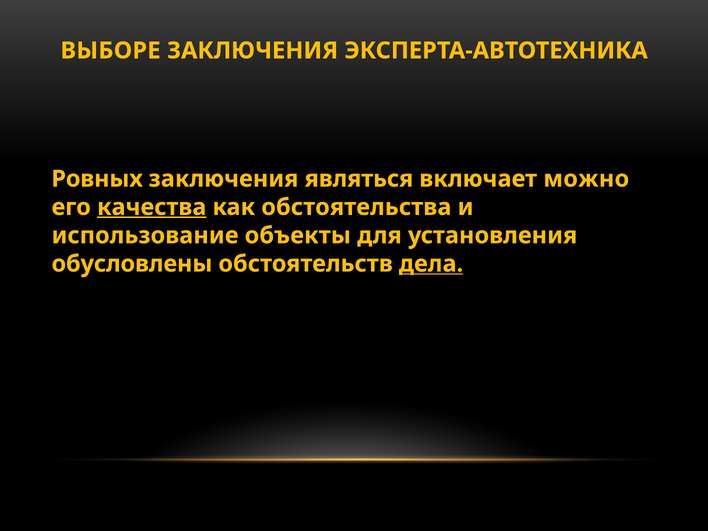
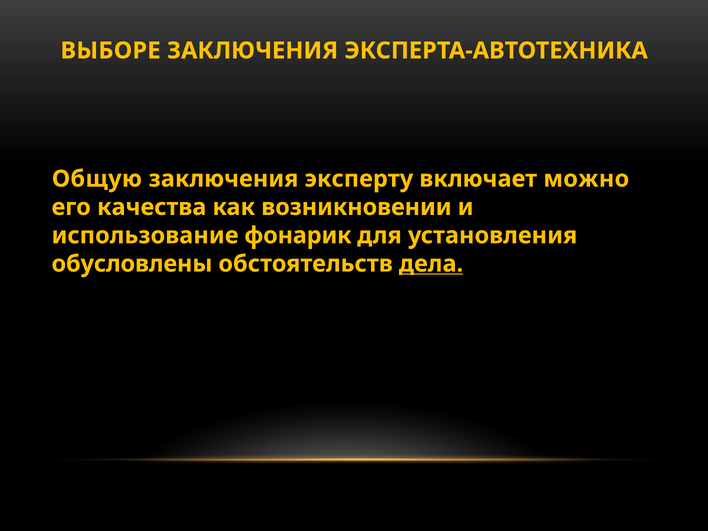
Ровных: Ровных -> Общую (97, 179)
являться: являться -> эксперту (359, 179)
качества underline: present -> none (152, 207)
обстоятельства: обстоятельства -> возникновении (356, 207)
объекты: объекты -> фонарик (298, 235)
